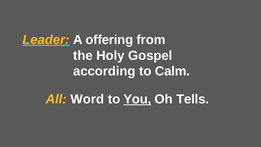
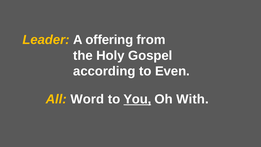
Leader underline: present -> none (46, 40)
Calm: Calm -> Even (172, 71)
Tells: Tells -> With (192, 99)
